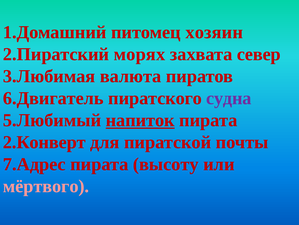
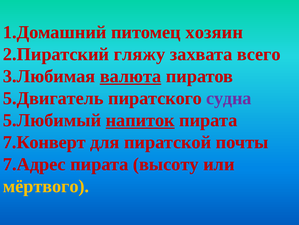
морях: морях -> гляжу (139, 54)
север: север -> всего (259, 54)
валюта underline: none -> present (131, 76)
6.Двигатель: 6.Двигатель -> 5.Двигатель (53, 98)
2.Конверт: 2.Конверт -> 7.Конверт (44, 142)
мёртвого colour: pink -> yellow (46, 186)
